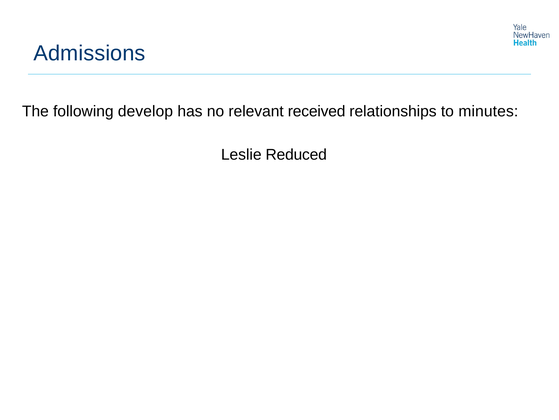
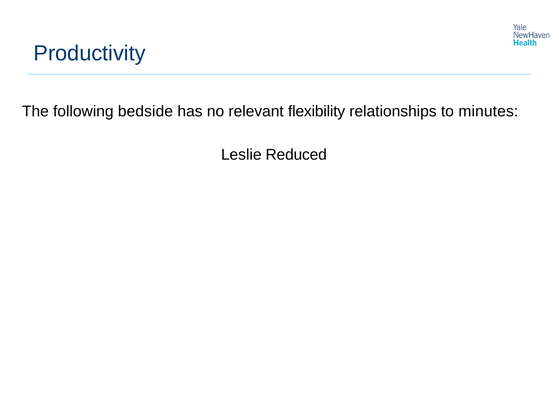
Admissions: Admissions -> Productivity (90, 53)
develop: develop -> bedside (145, 111)
received: received -> flexibility (317, 111)
